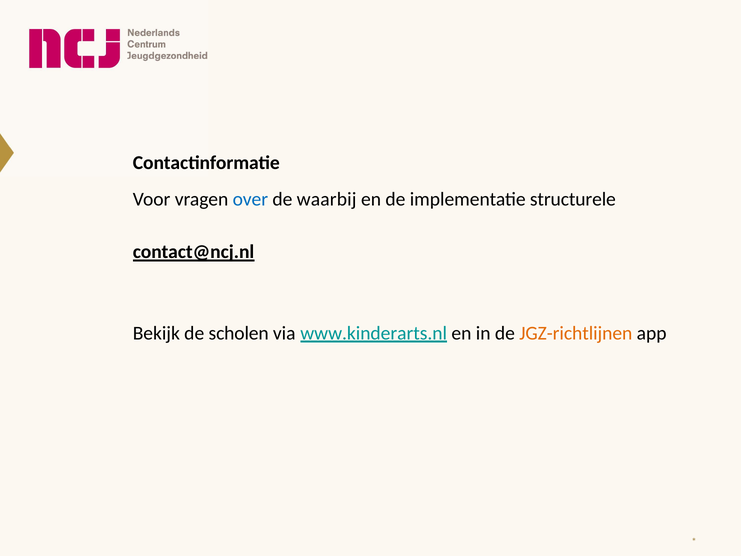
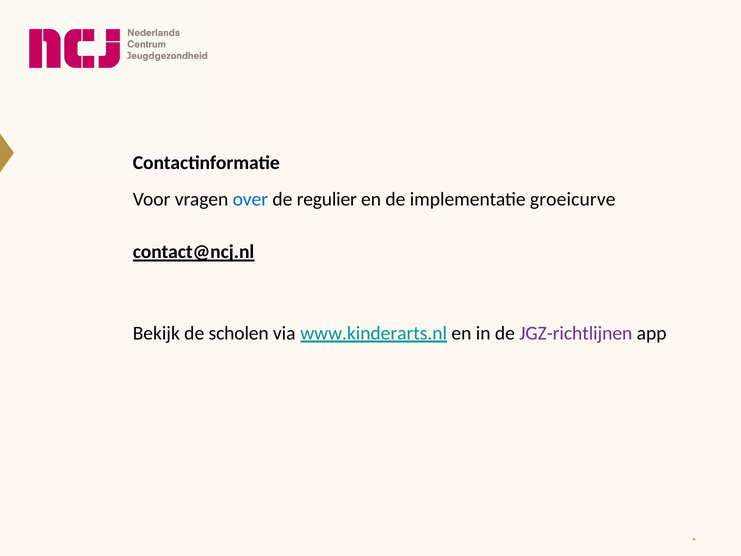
waarbij: waarbij -> regulier (327, 199)
structurele: structurele -> groeicurve (573, 199)
JGZ-richtlijnen colour: orange -> purple (576, 333)
